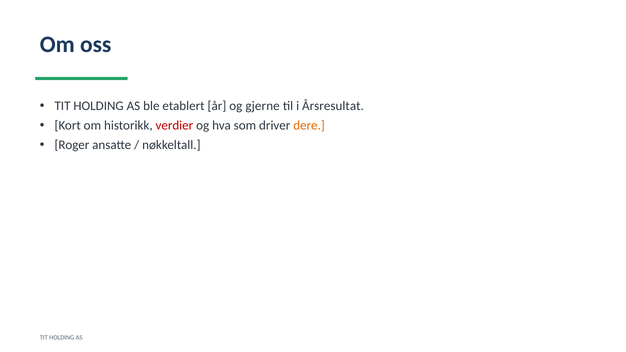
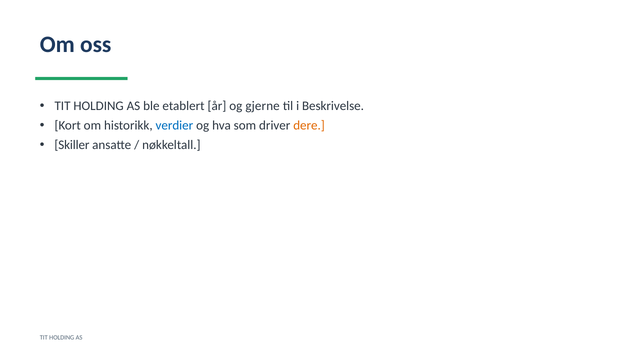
Årsresultat: Årsresultat -> Beskrivelse (333, 106)
verdier colour: red -> blue (174, 126)
Roger: Roger -> Skiller (72, 145)
